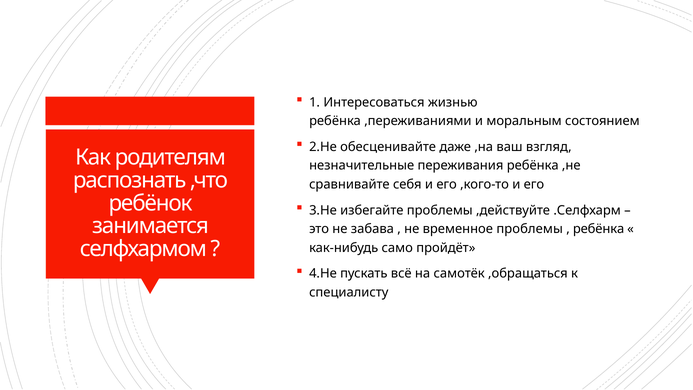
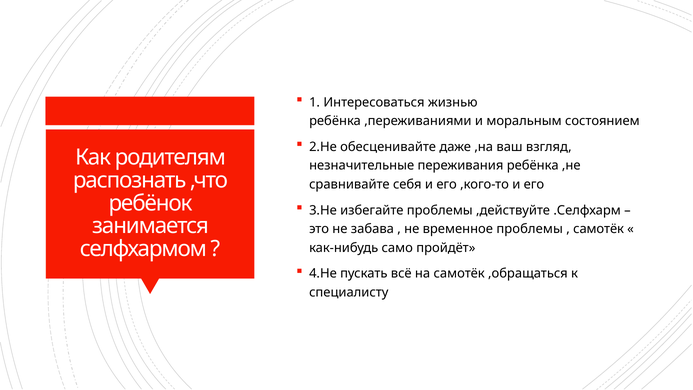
ребёнка: ребёнка -> самотёк (599, 229)
